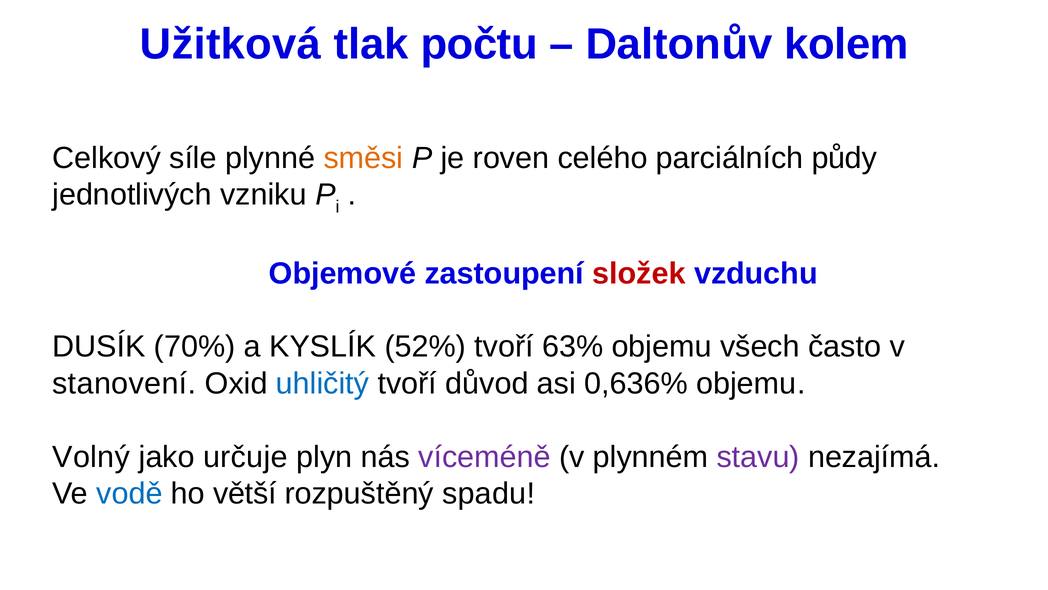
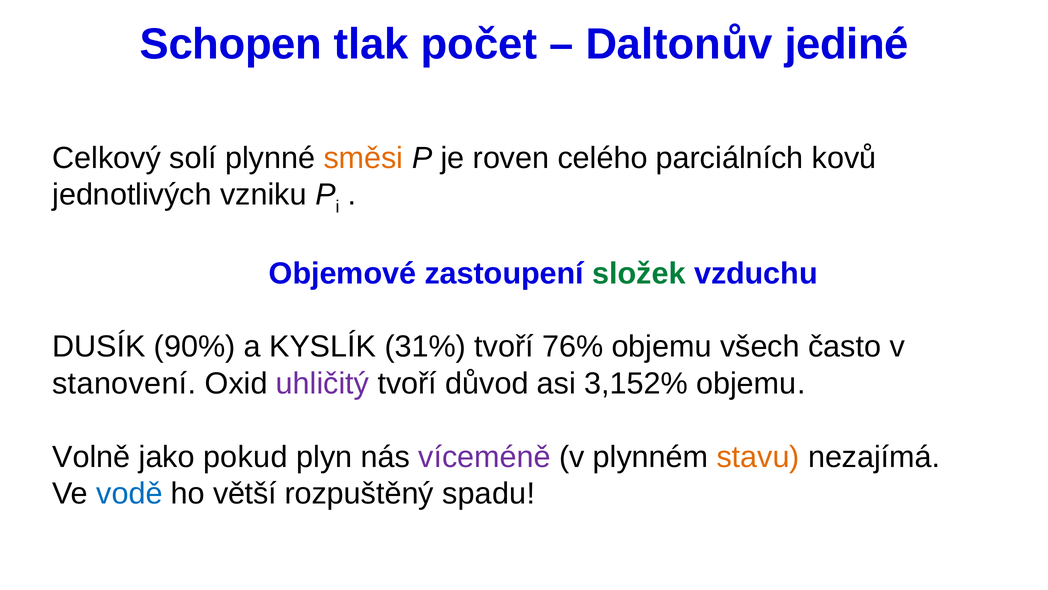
Užitková: Užitková -> Schopen (231, 44)
počtu: počtu -> počet (479, 44)
kolem: kolem -> jediné (847, 44)
síle: síle -> solí (193, 158)
půdy: půdy -> kovů (844, 158)
složek colour: red -> green (639, 273)
70%: 70% -> 90% (195, 347)
52%: 52% -> 31% (425, 347)
63%: 63% -> 76% (573, 347)
uhličitý colour: blue -> purple (323, 383)
0,636%: 0,636% -> 3,152% (636, 383)
Volný: Volný -> Volně (91, 457)
určuje: určuje -> pokud (245, 457)
stavu colour: purple -> orange (758, 457)
